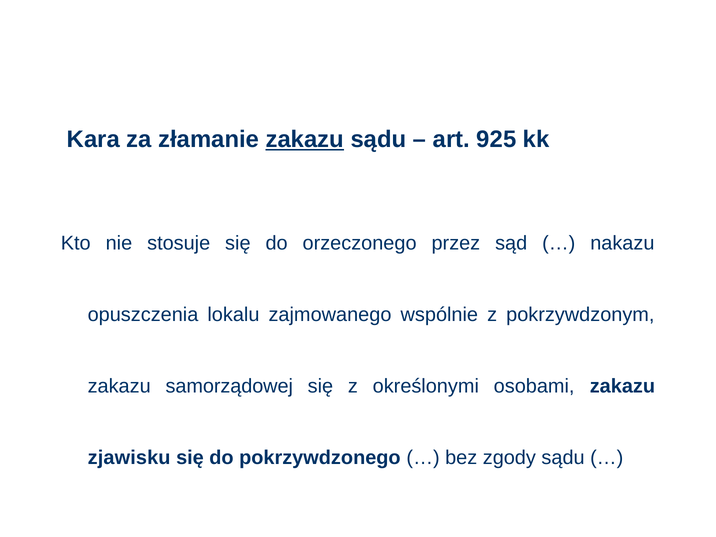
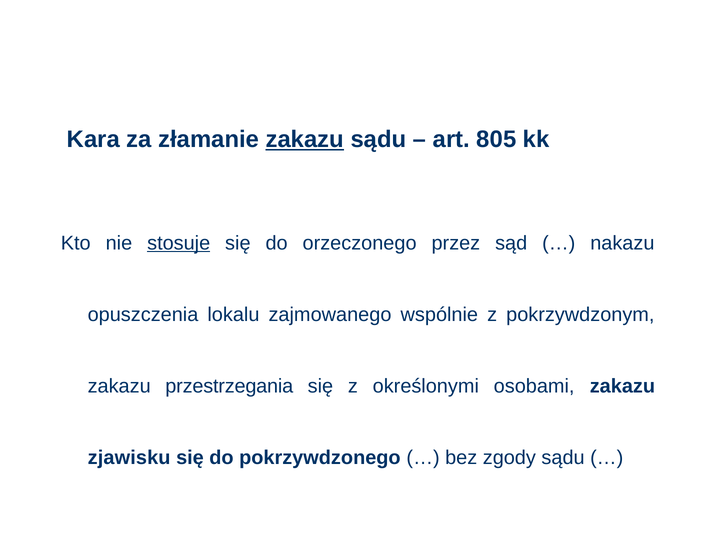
925: 925 -> 805 (496, 140)
stosuje underline: none -> present (179, 243)
samorządowej: samorządowej -> przestrzegania (229, 386)
